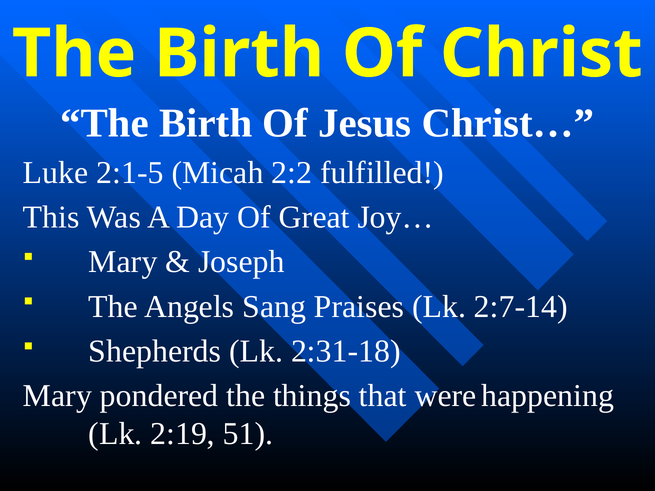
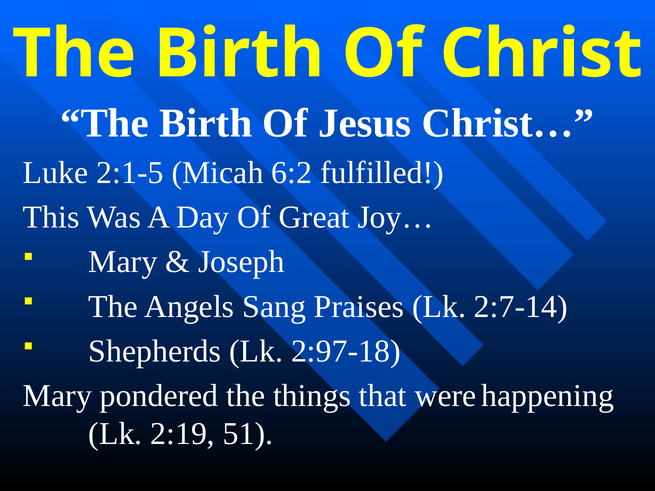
2:2: 2:2 -> 6:2 (292, 173)
2:31-18: 2:31-18 -> 2:97-18 (346, 351)
